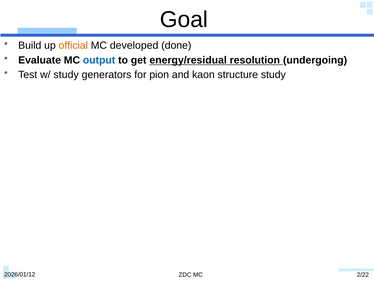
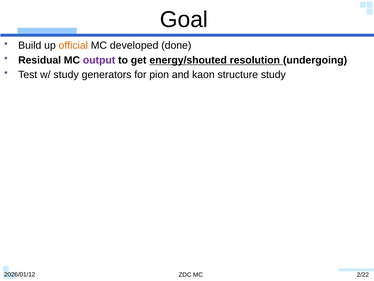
Evaluate: Evaluate -> Residual (40, 60)
output colour: blue -> purple (99, 60)
energy/residual: energy/residual -> energy/shouted (188, 60)
